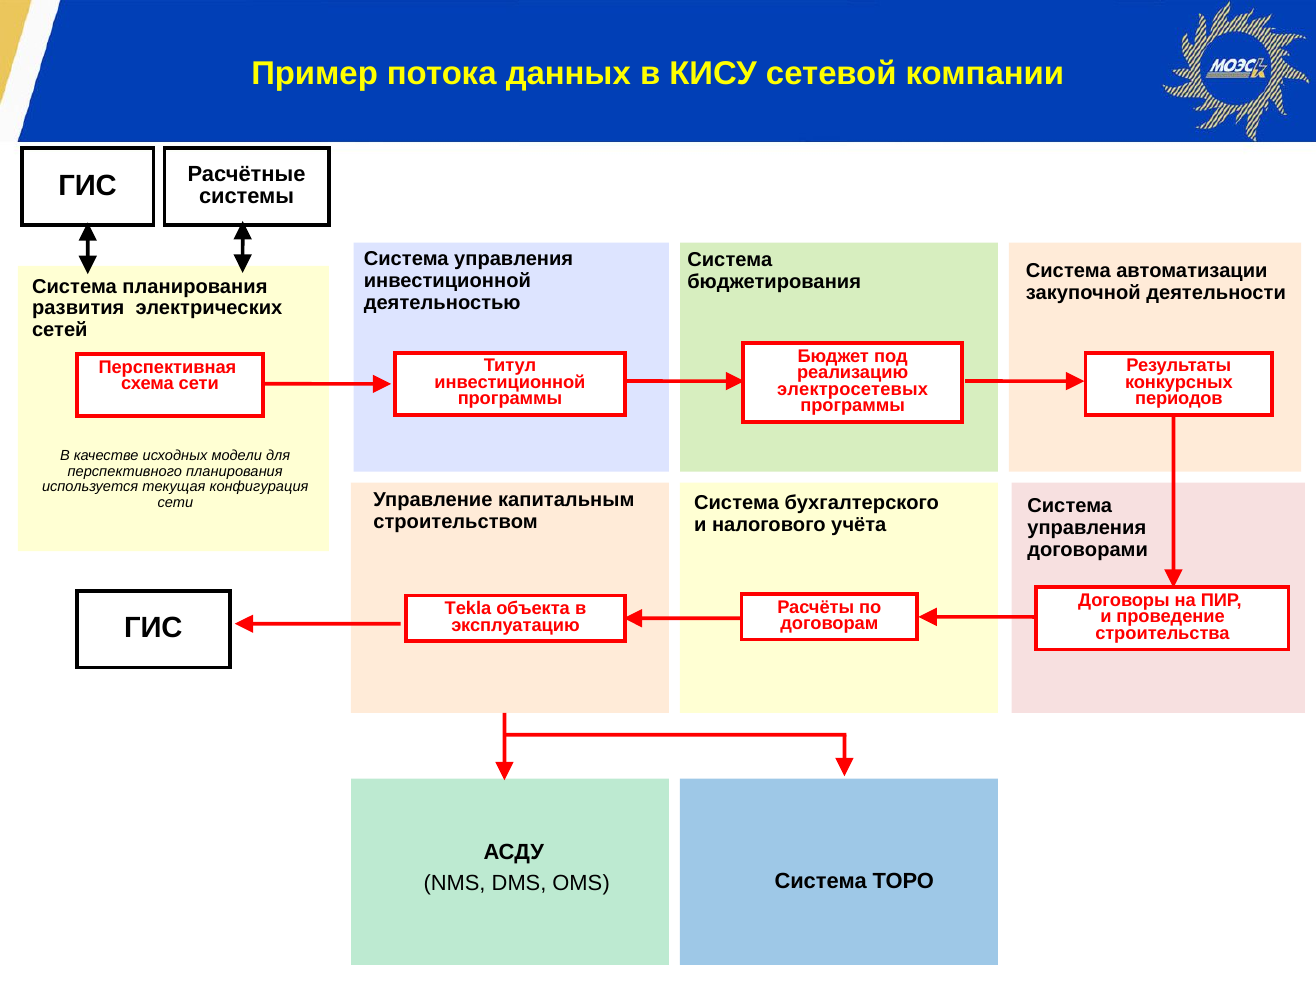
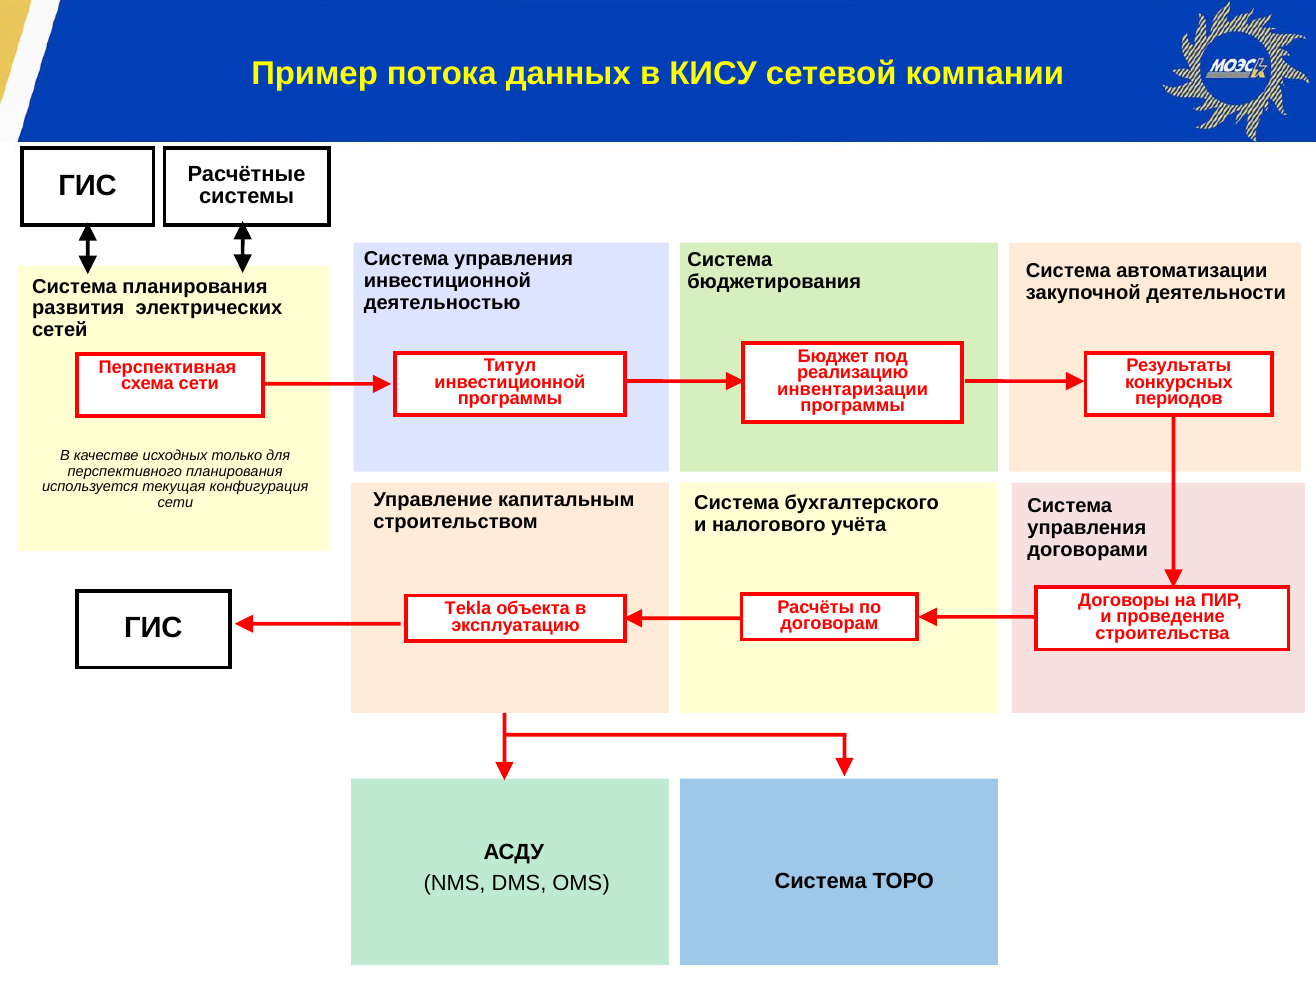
электросетевых: электросетевых -> инвентаризации (853, 389)
модели: модели -> только (237, 456)
